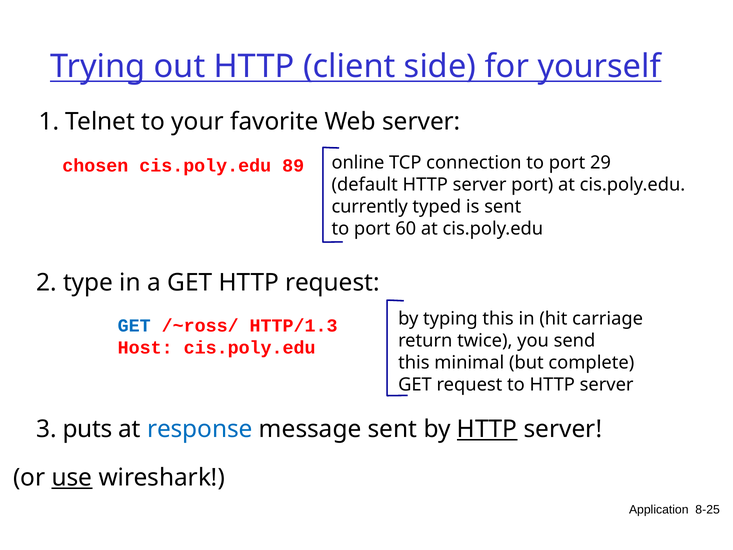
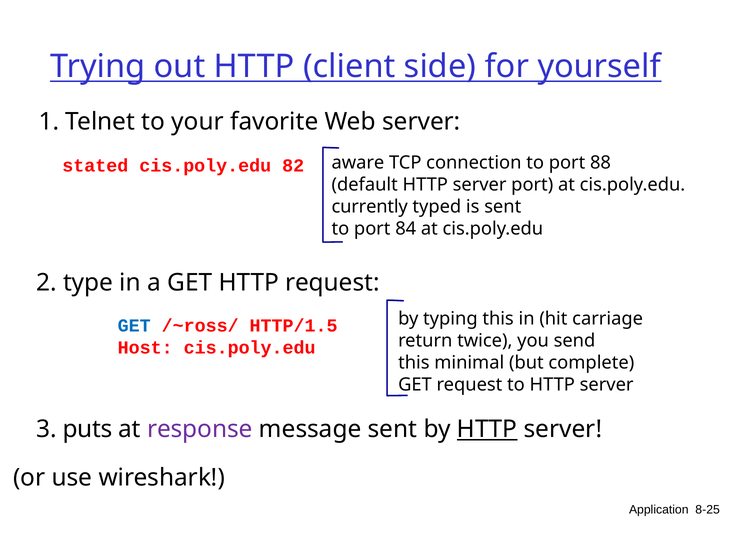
online: online -> aware (358, 163)
29: 29 -> 88 (600, 163)
chosen: chosen -> stated (95, 165)
89: 89 -> 82 (293, 165)
60: 60 -> 84 (406, 229)
HTTP/1.3: HTTP/1.3 -> HTTP/1.5 (294, 325)
response colour: blue -> purple (200, 429)
use underline: present -> none (72, 478)
